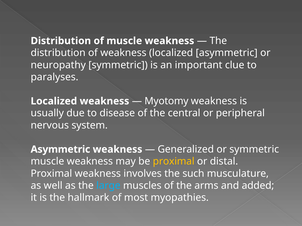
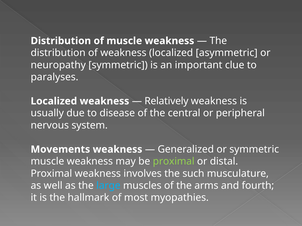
Myotomy: Myotomy -> Relatively (166, 101)
Asymmetric: Asymmetric -> Movements (60, 150)
proximal colour: yellow -> light green (174, 162)
added: added -> fourth (258, 186)
